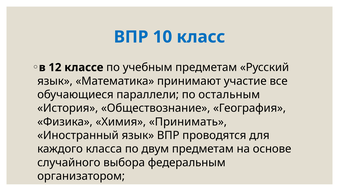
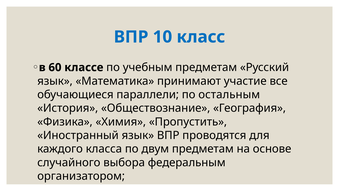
12: 12 -> 60 (55, 67)
Принимать: Принимать -> Пропустить (188, 122)
